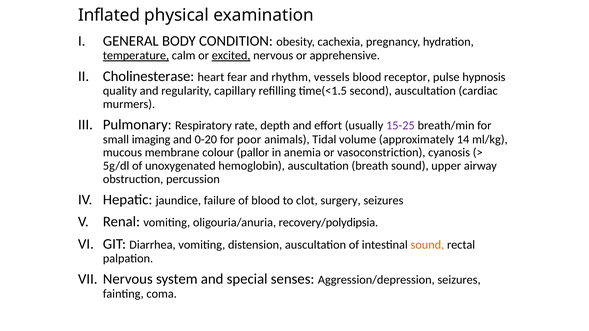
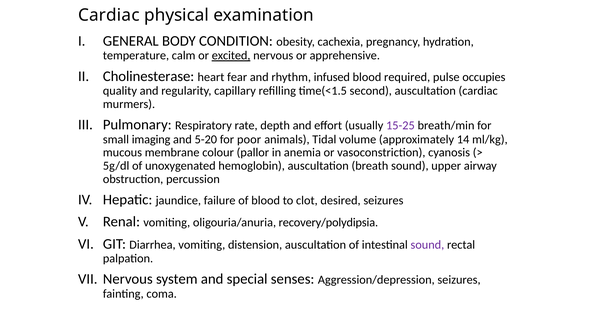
Inflated: Inflated -> Cardiac (109, 15)
temperature underline: present -> none (136, 56)
vessels: vessels -> infused (332, 77)
receptor: receptor -> required (407, 77)
hypnosis: hypnosis -> occupies (484, 77)
0-20: 0-20 -> 5-20 (206, 139)
surgery: surgery -> desired (341, 201)
sound colour: orange -> purple (427, 245)
